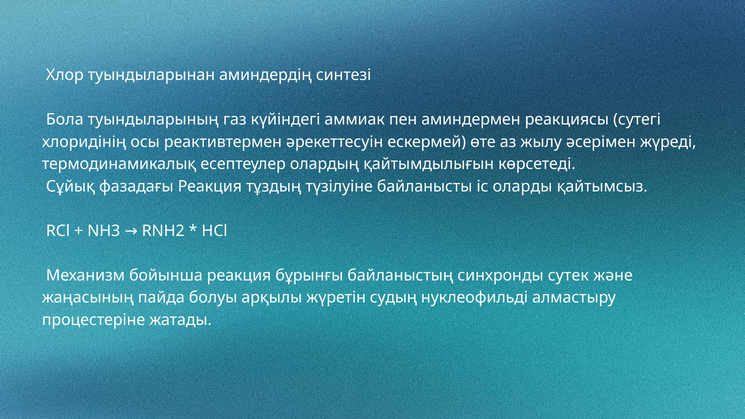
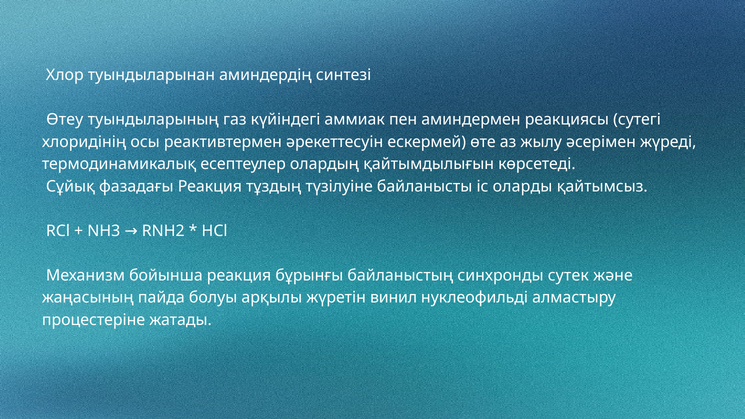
Бола: Бола -> Өтеу (65, 120)
судың: судың -> винил (394, 298)
